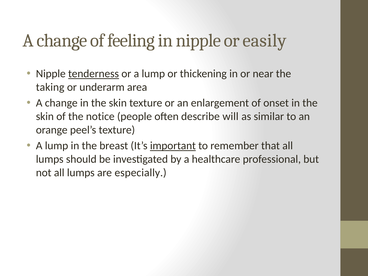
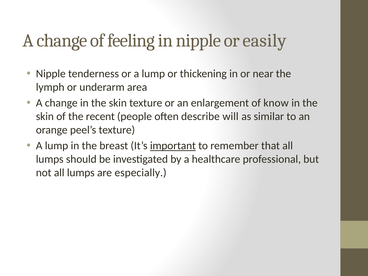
tenderness underline: present -> none (94, 74)
taking: taking -> lymph (50, 87)
onset: onset -> know (276, 103)
notice: notice -> recent (100, 116)
